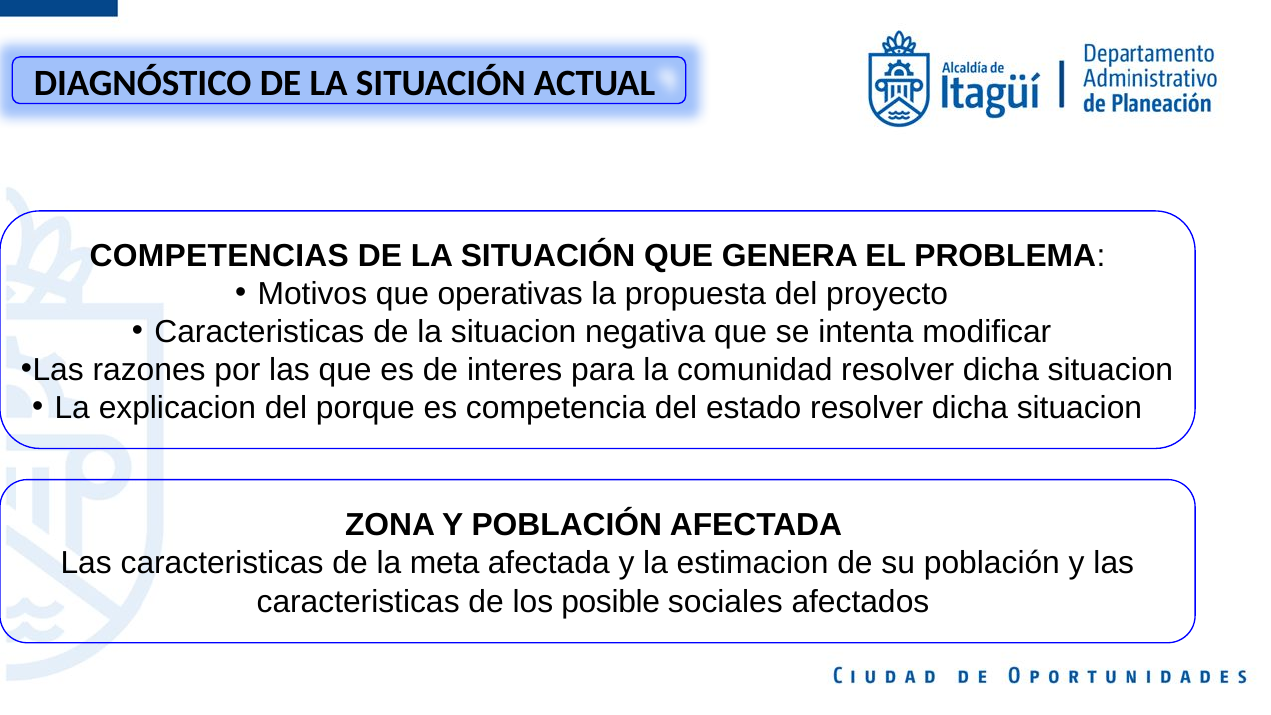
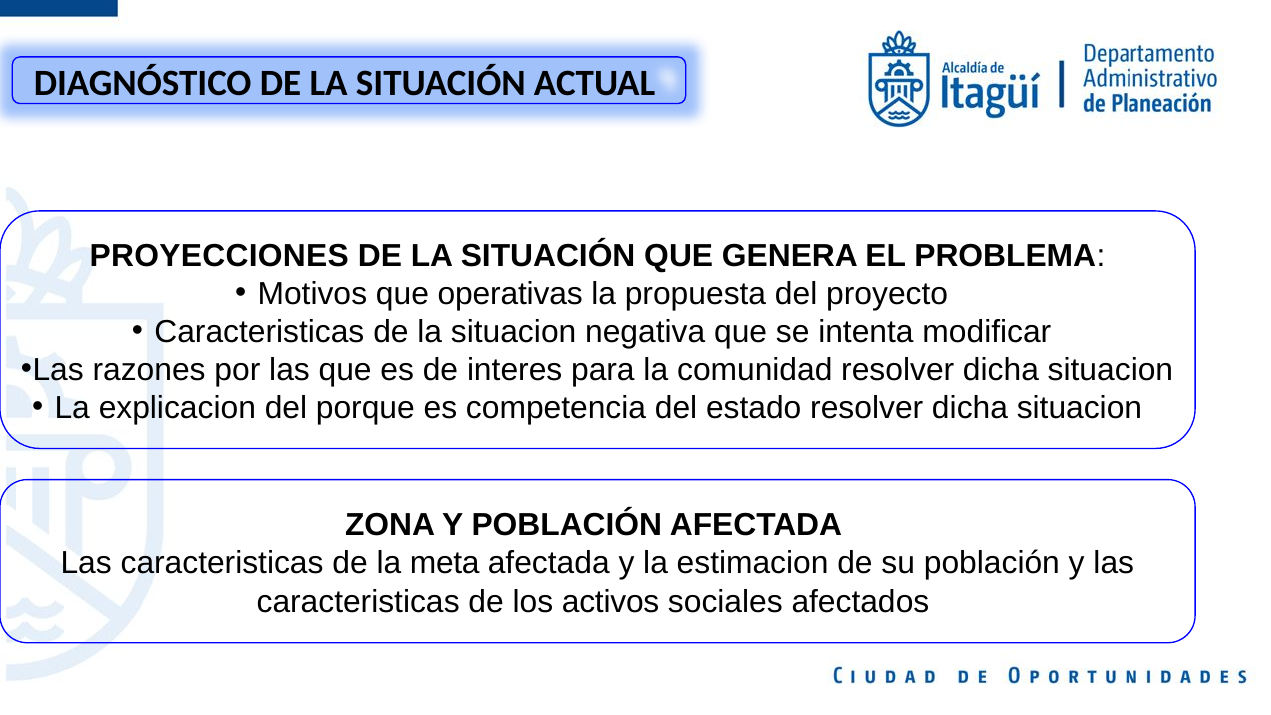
COMPETENCIAS: COMPETENCIAS -> PROYECCIONES (219, 256)
posible: posible -> activos (611, 601)
